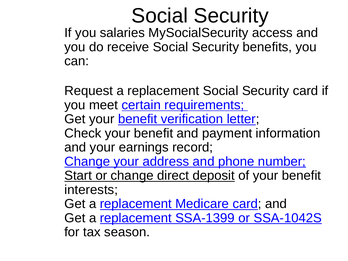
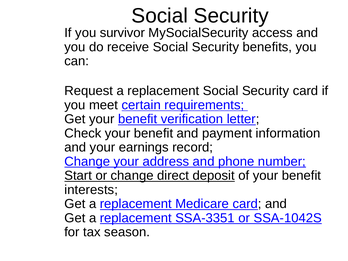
salaries: salaries -> survivor (122, 33)
SSA-1399: SSA-1399 -> SSA-3351 (205, 218)
